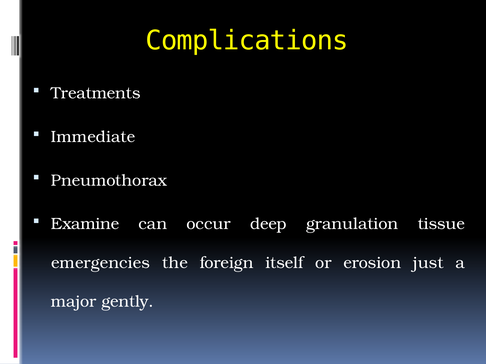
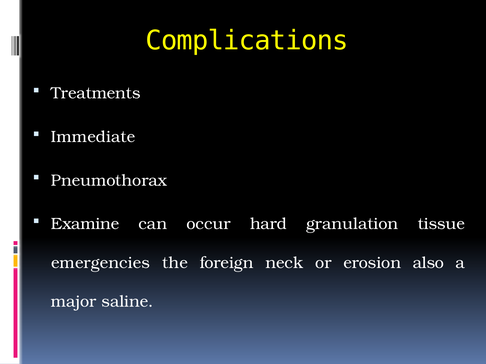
deep: deep -> hard (268, 224)
itself: itself -> neck (284, 263)
just: just -> also (428, 263)
gently: gently -> saline (128, 302)
